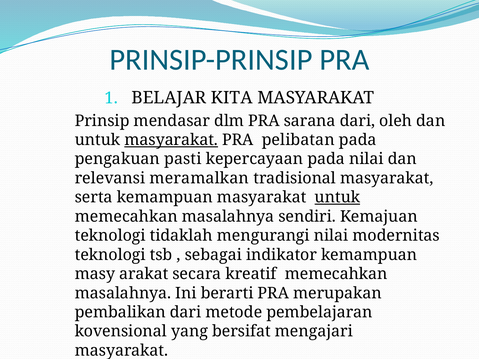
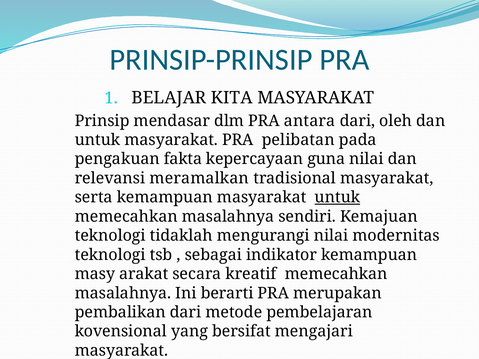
sarana: sarana -> antara (310, 121)
masyarakat underline: present -> none (171, 140)
pasti: pasti -> fakta (183, 159)
kepercayaan pada: pada -> guna (326, 159)
